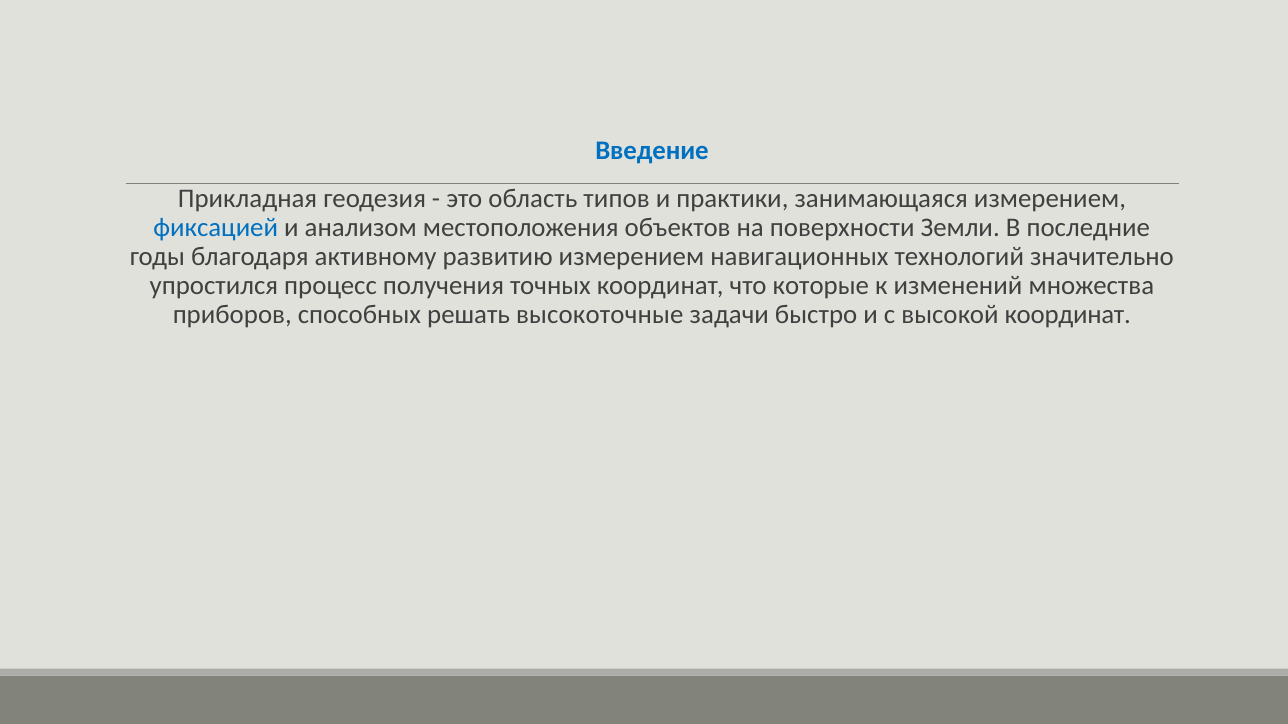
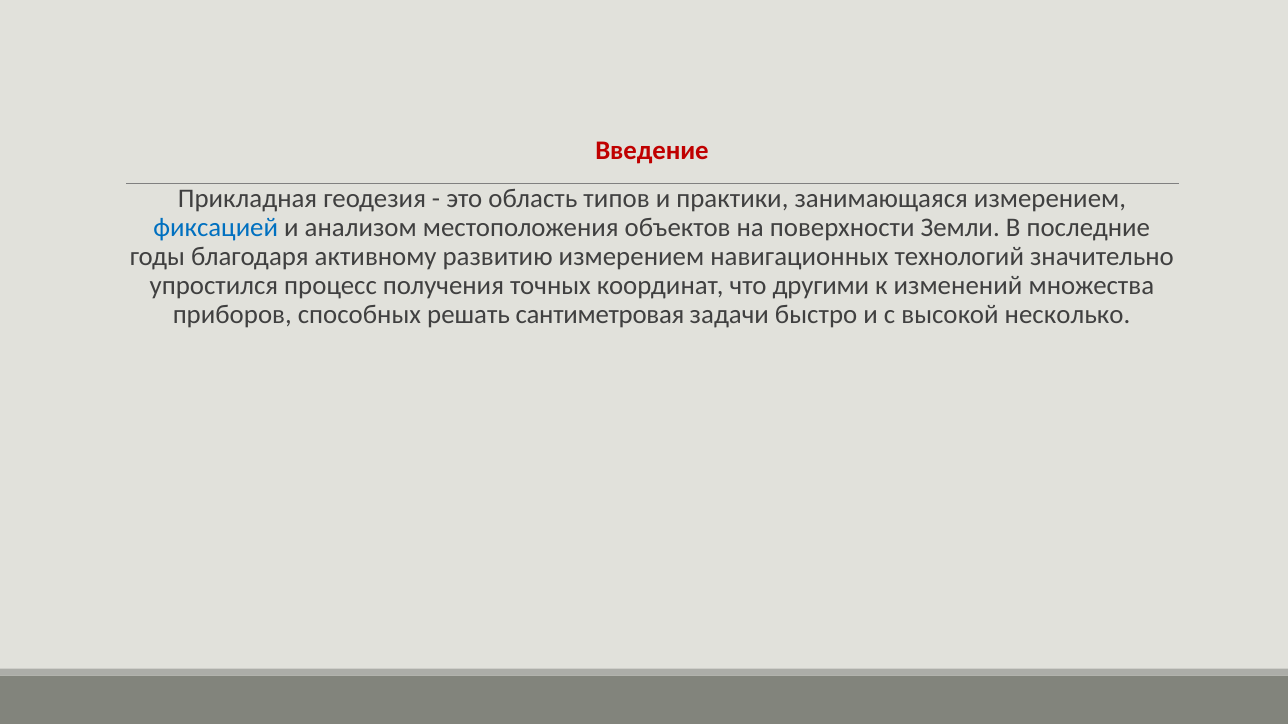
Введение colour: blue -> red (652, 151)
которые: которые -> другими (821, 286)
высокоточные: высокоточные -> сантиметровая (600, 315)
высокой координат: координат -> несколько (1068, 315)
